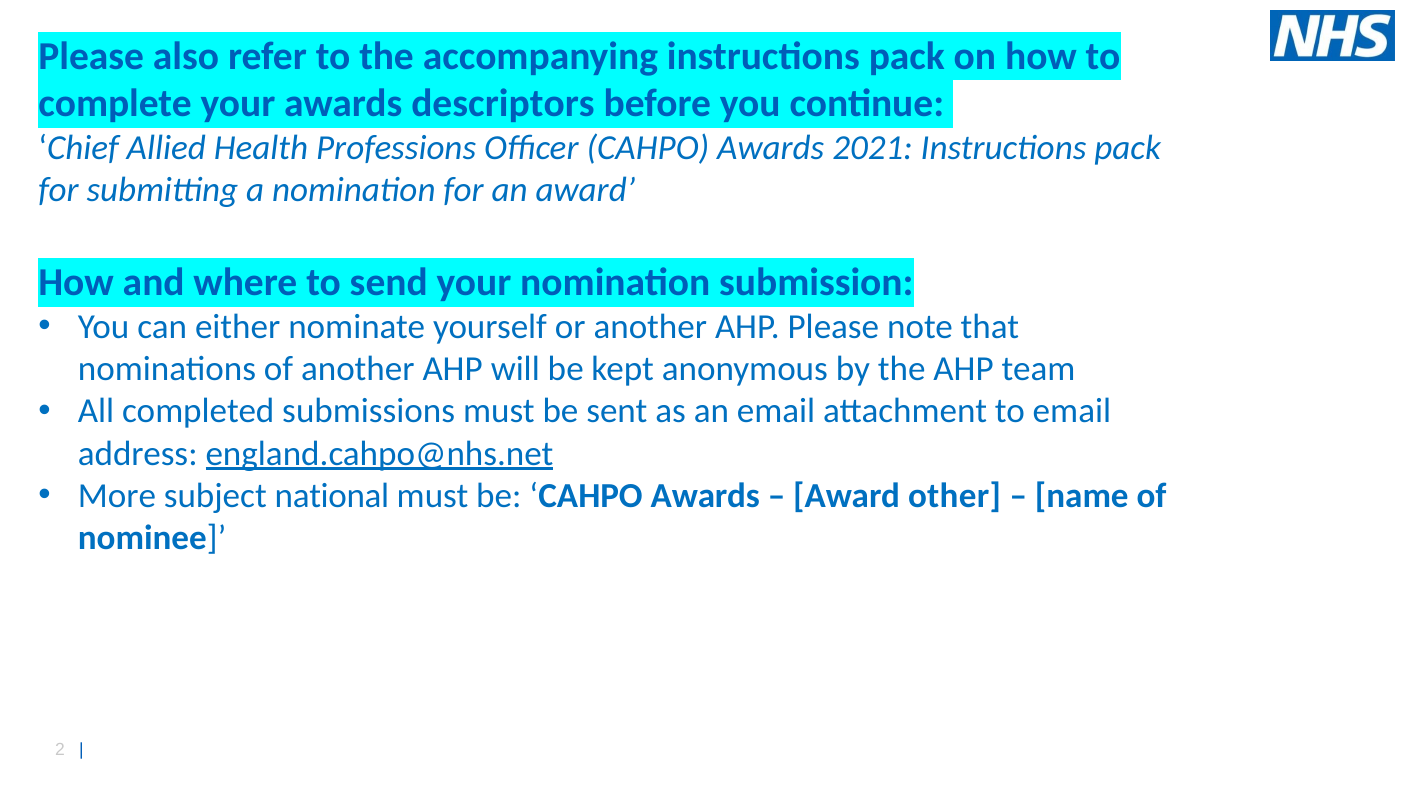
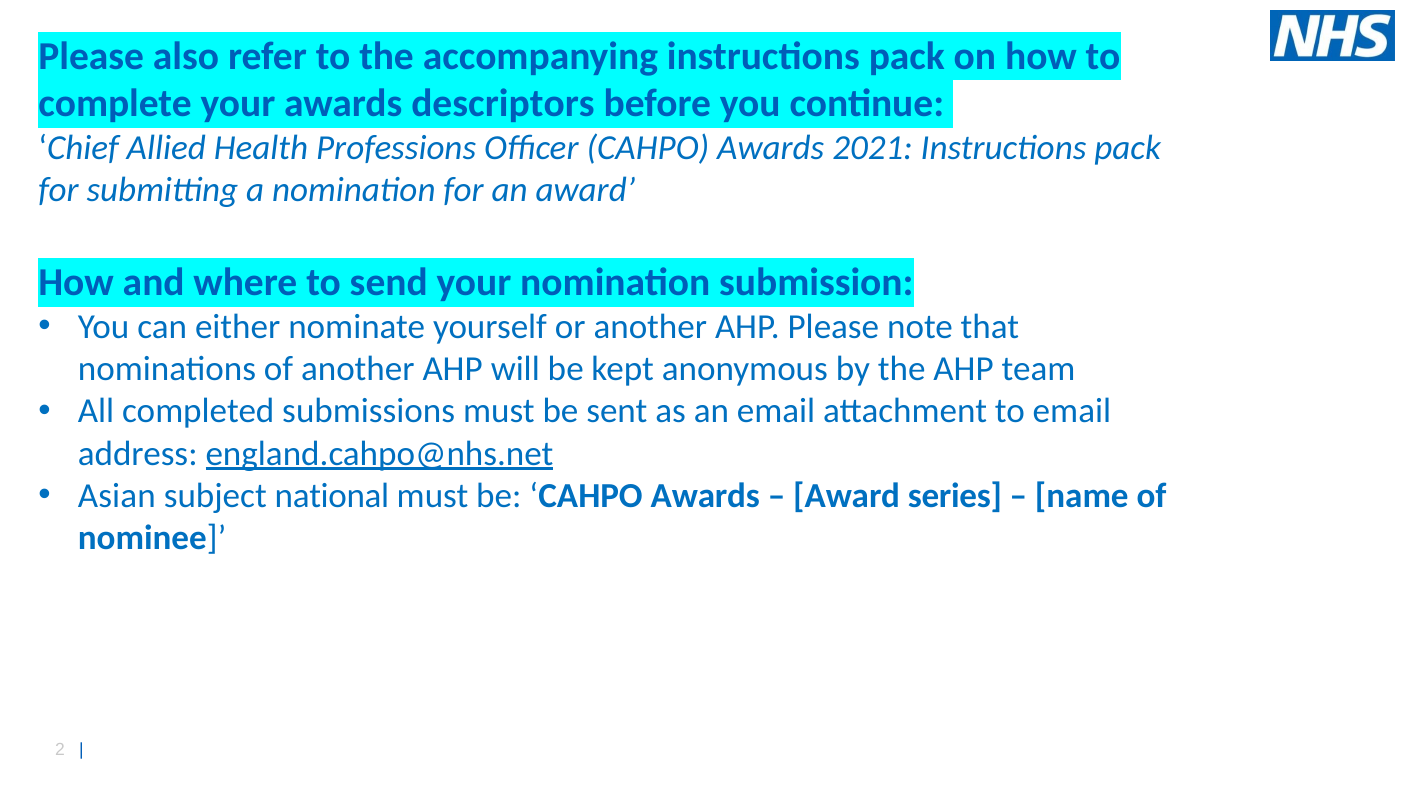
More: More -> Asian (117, 497)
other: other -> series (955, 497)
